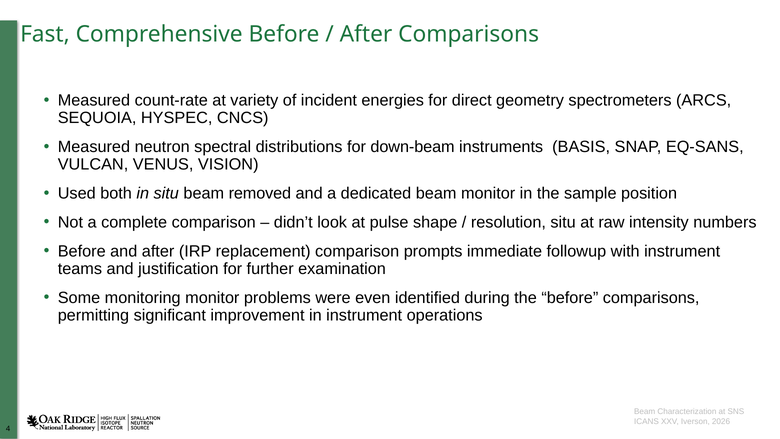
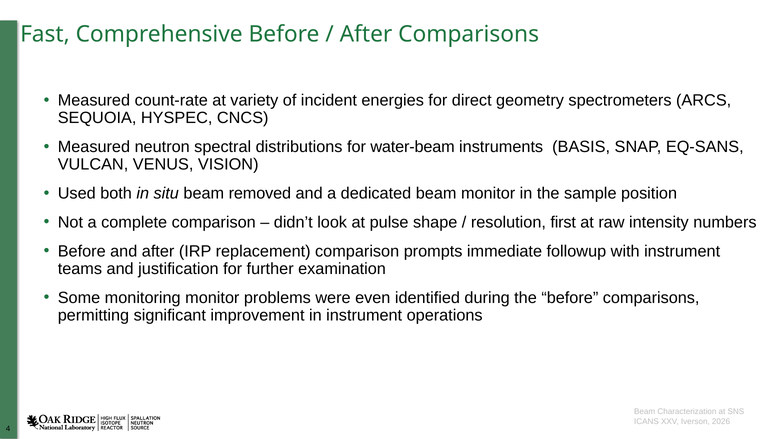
down-beam: down-beam -> water-beam (413, 147)
resolution situ: situ -> first (563, 222)
